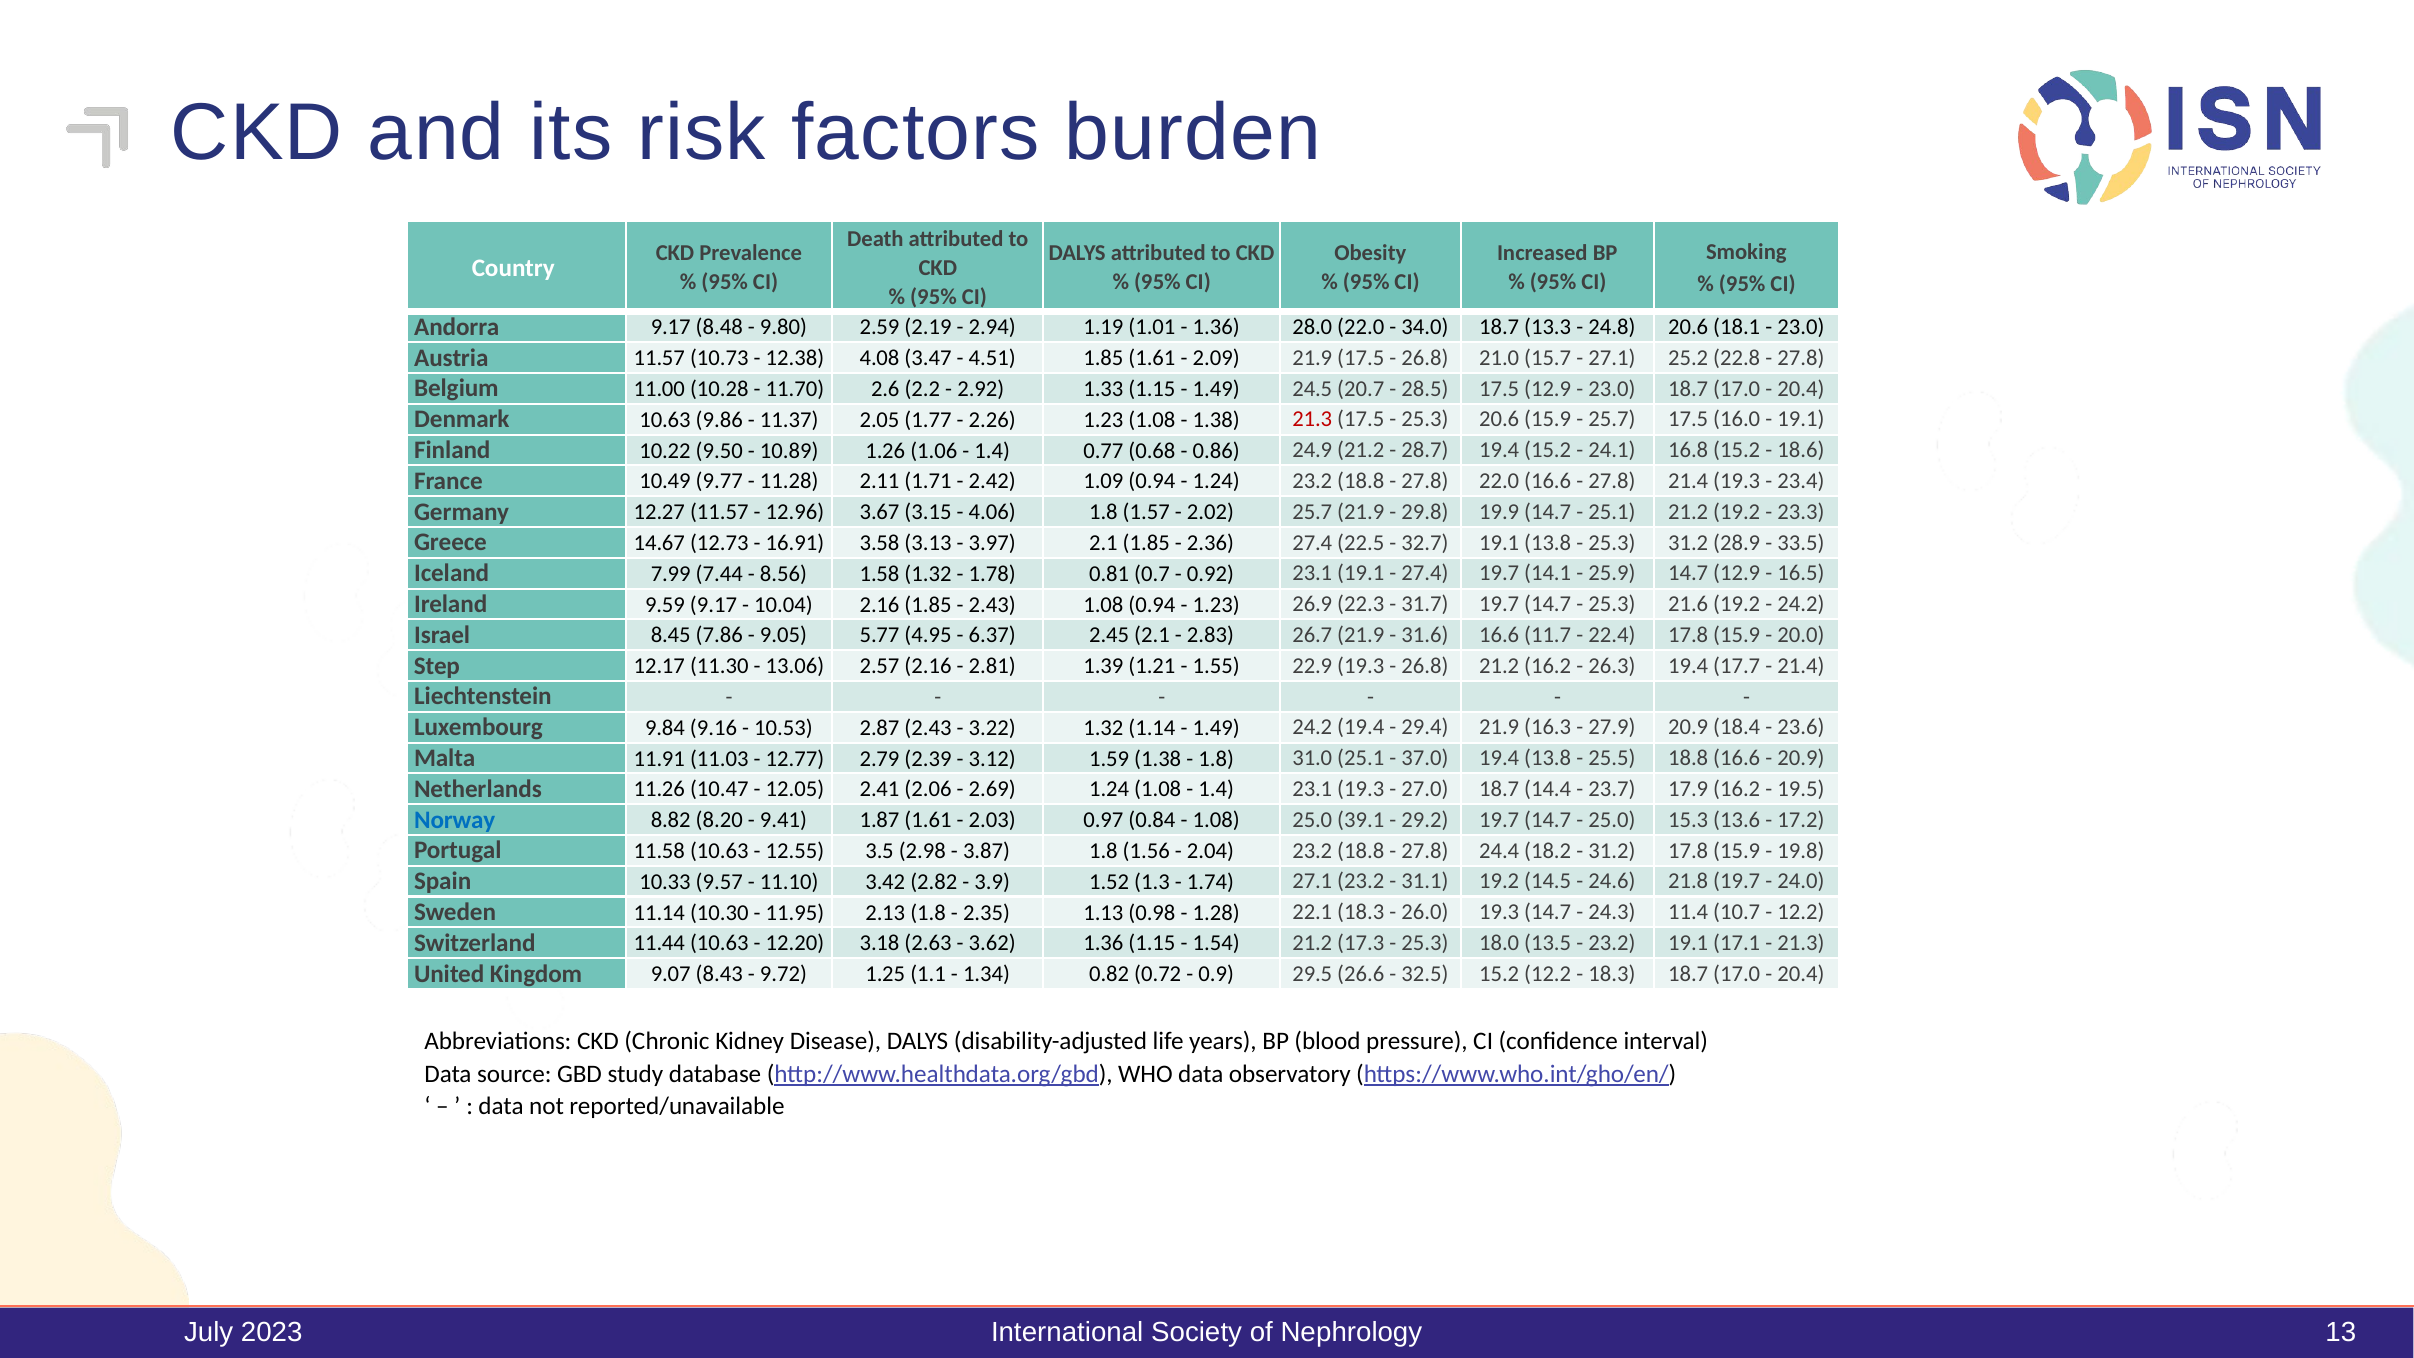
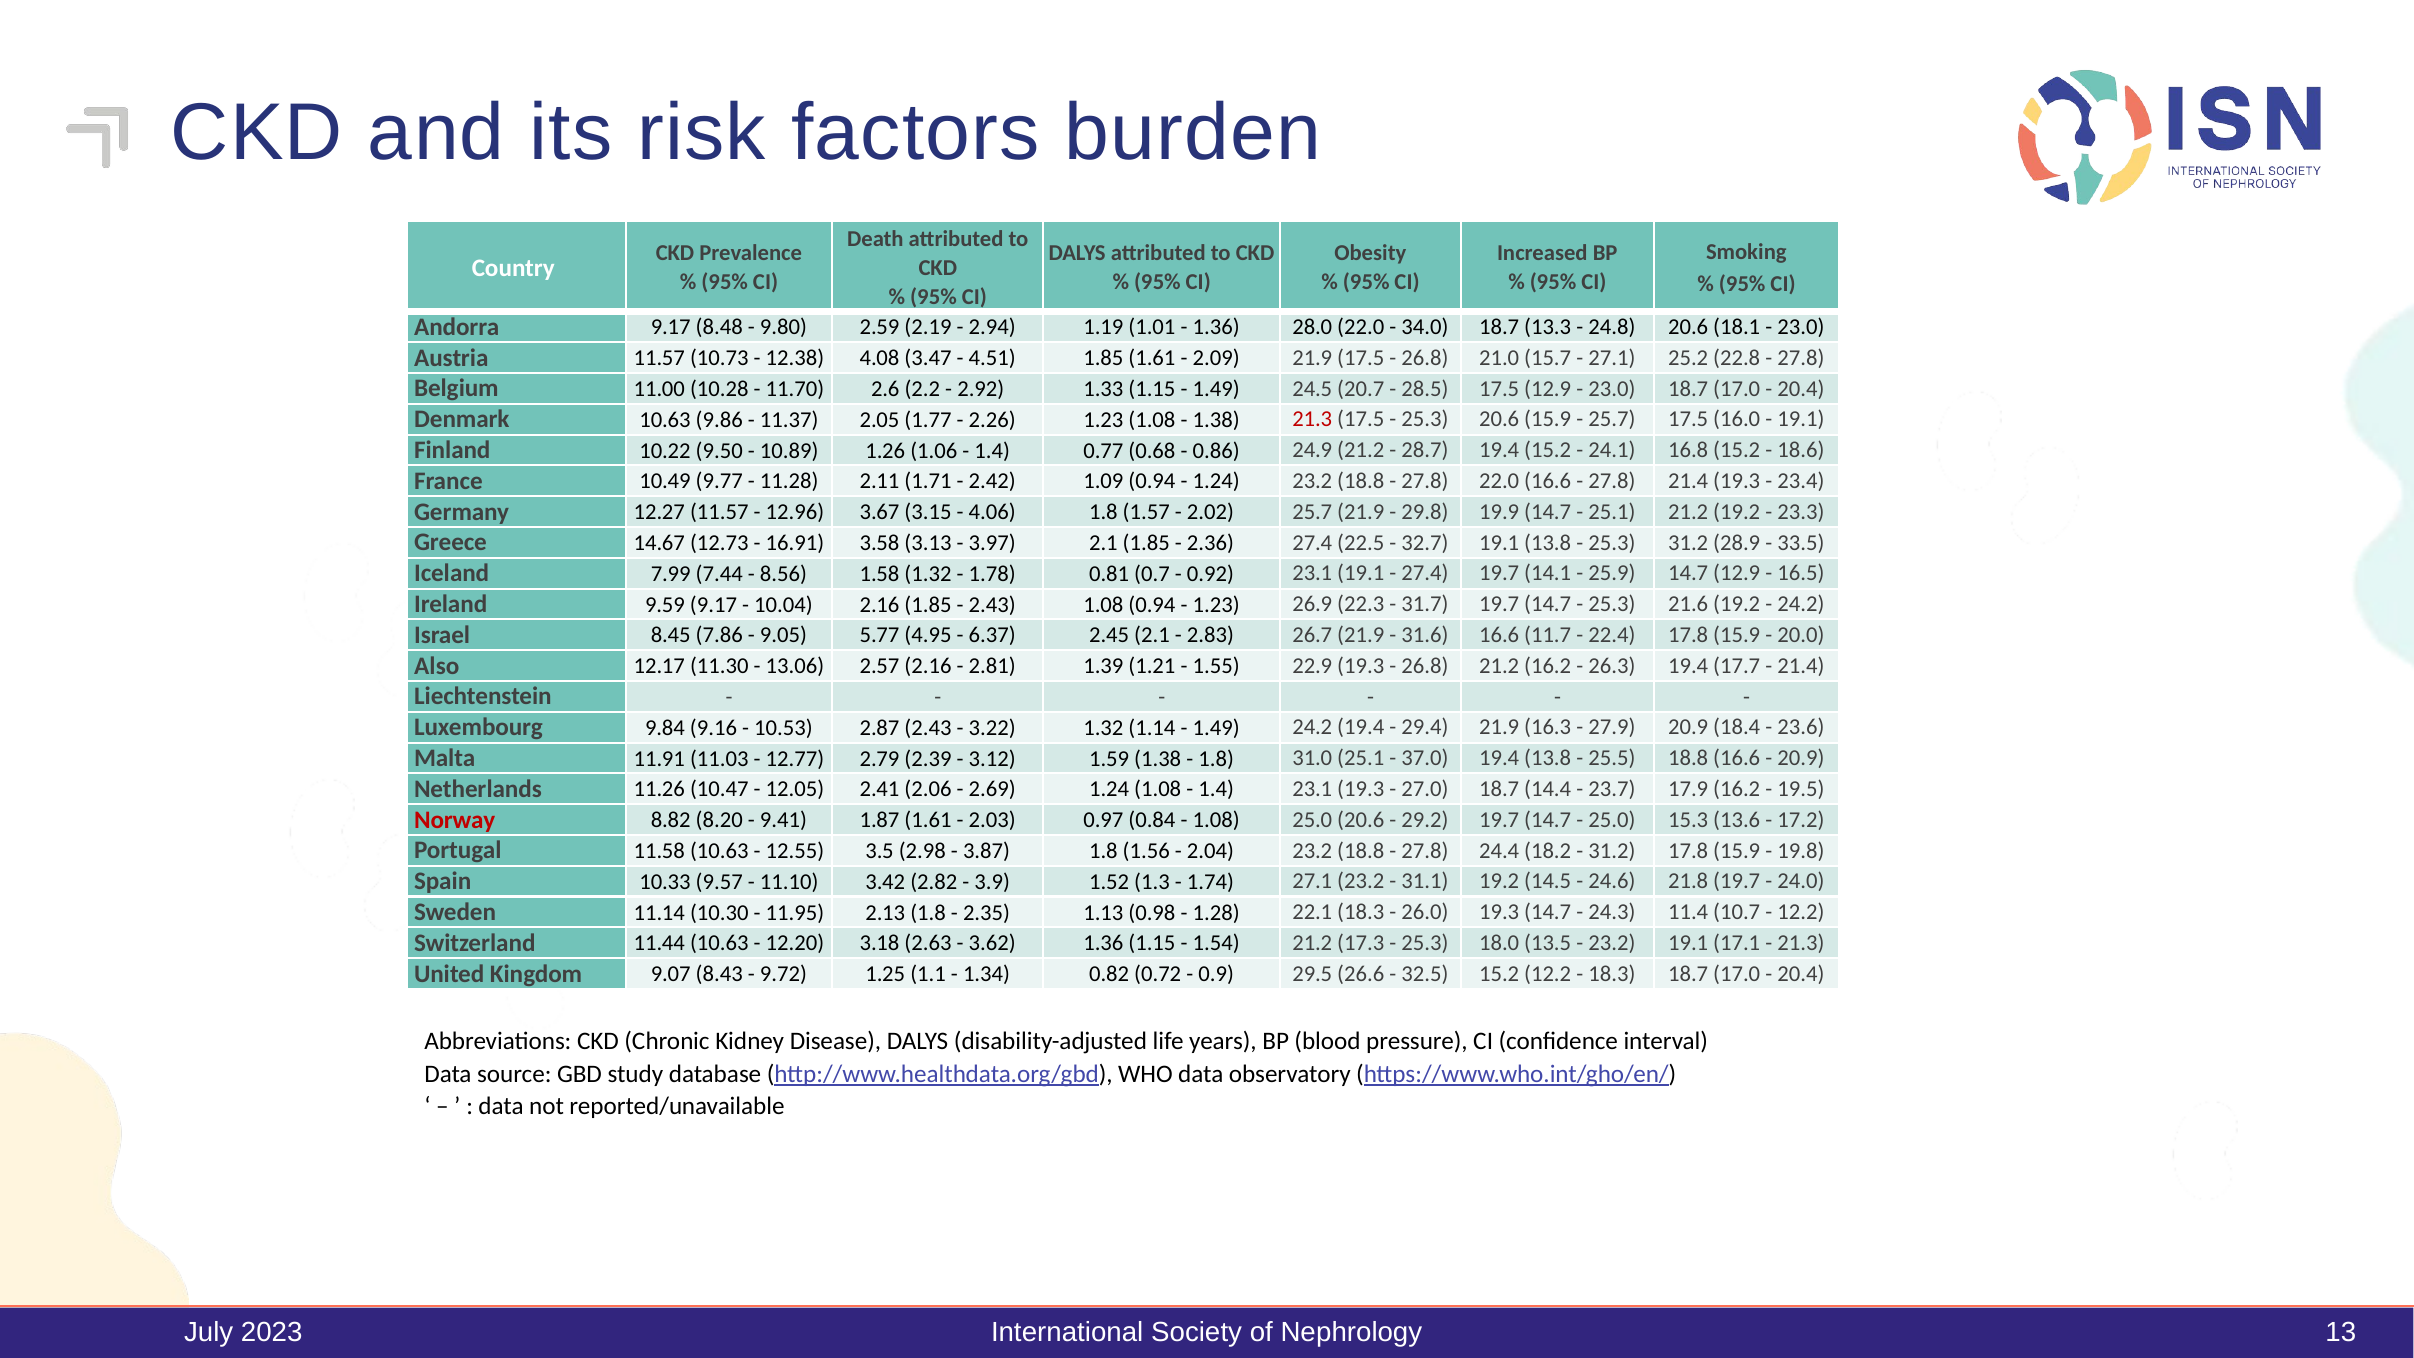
Step: Step -> Also (437, 666)
Norway colour: blue -> red (455, 820)
25.0 39.1: 39.1 -> 20.6 (1361, 820)
